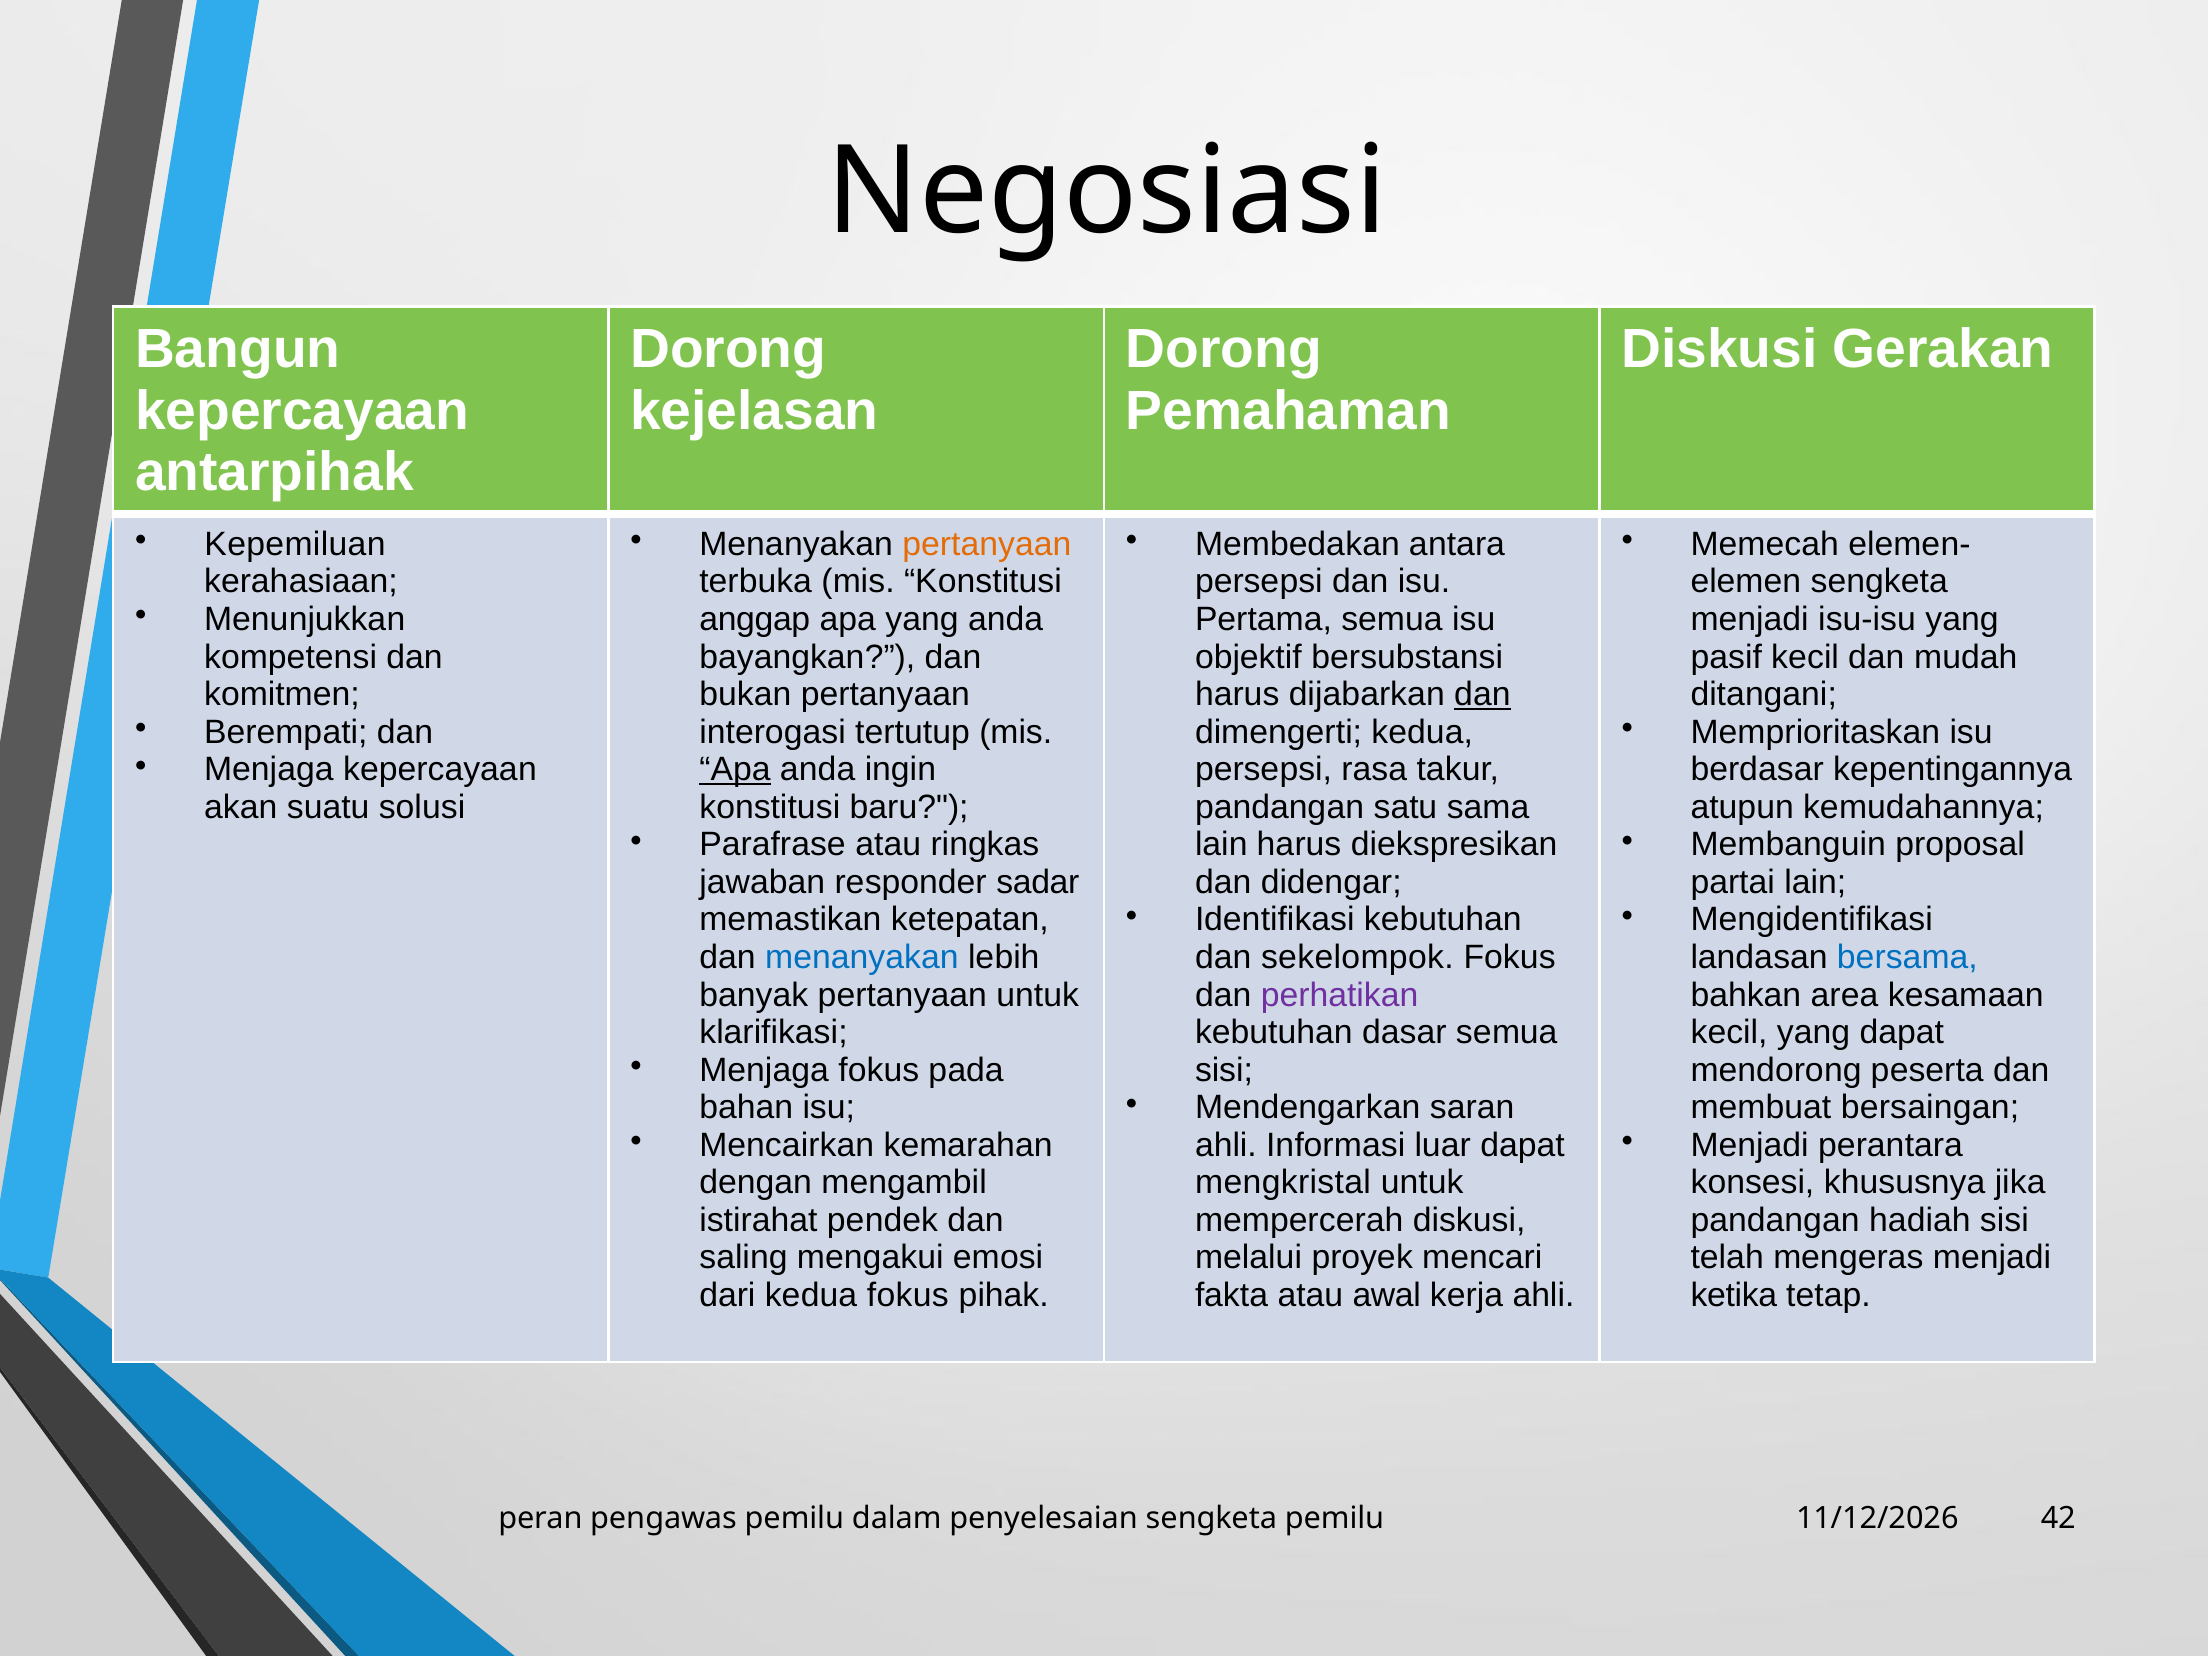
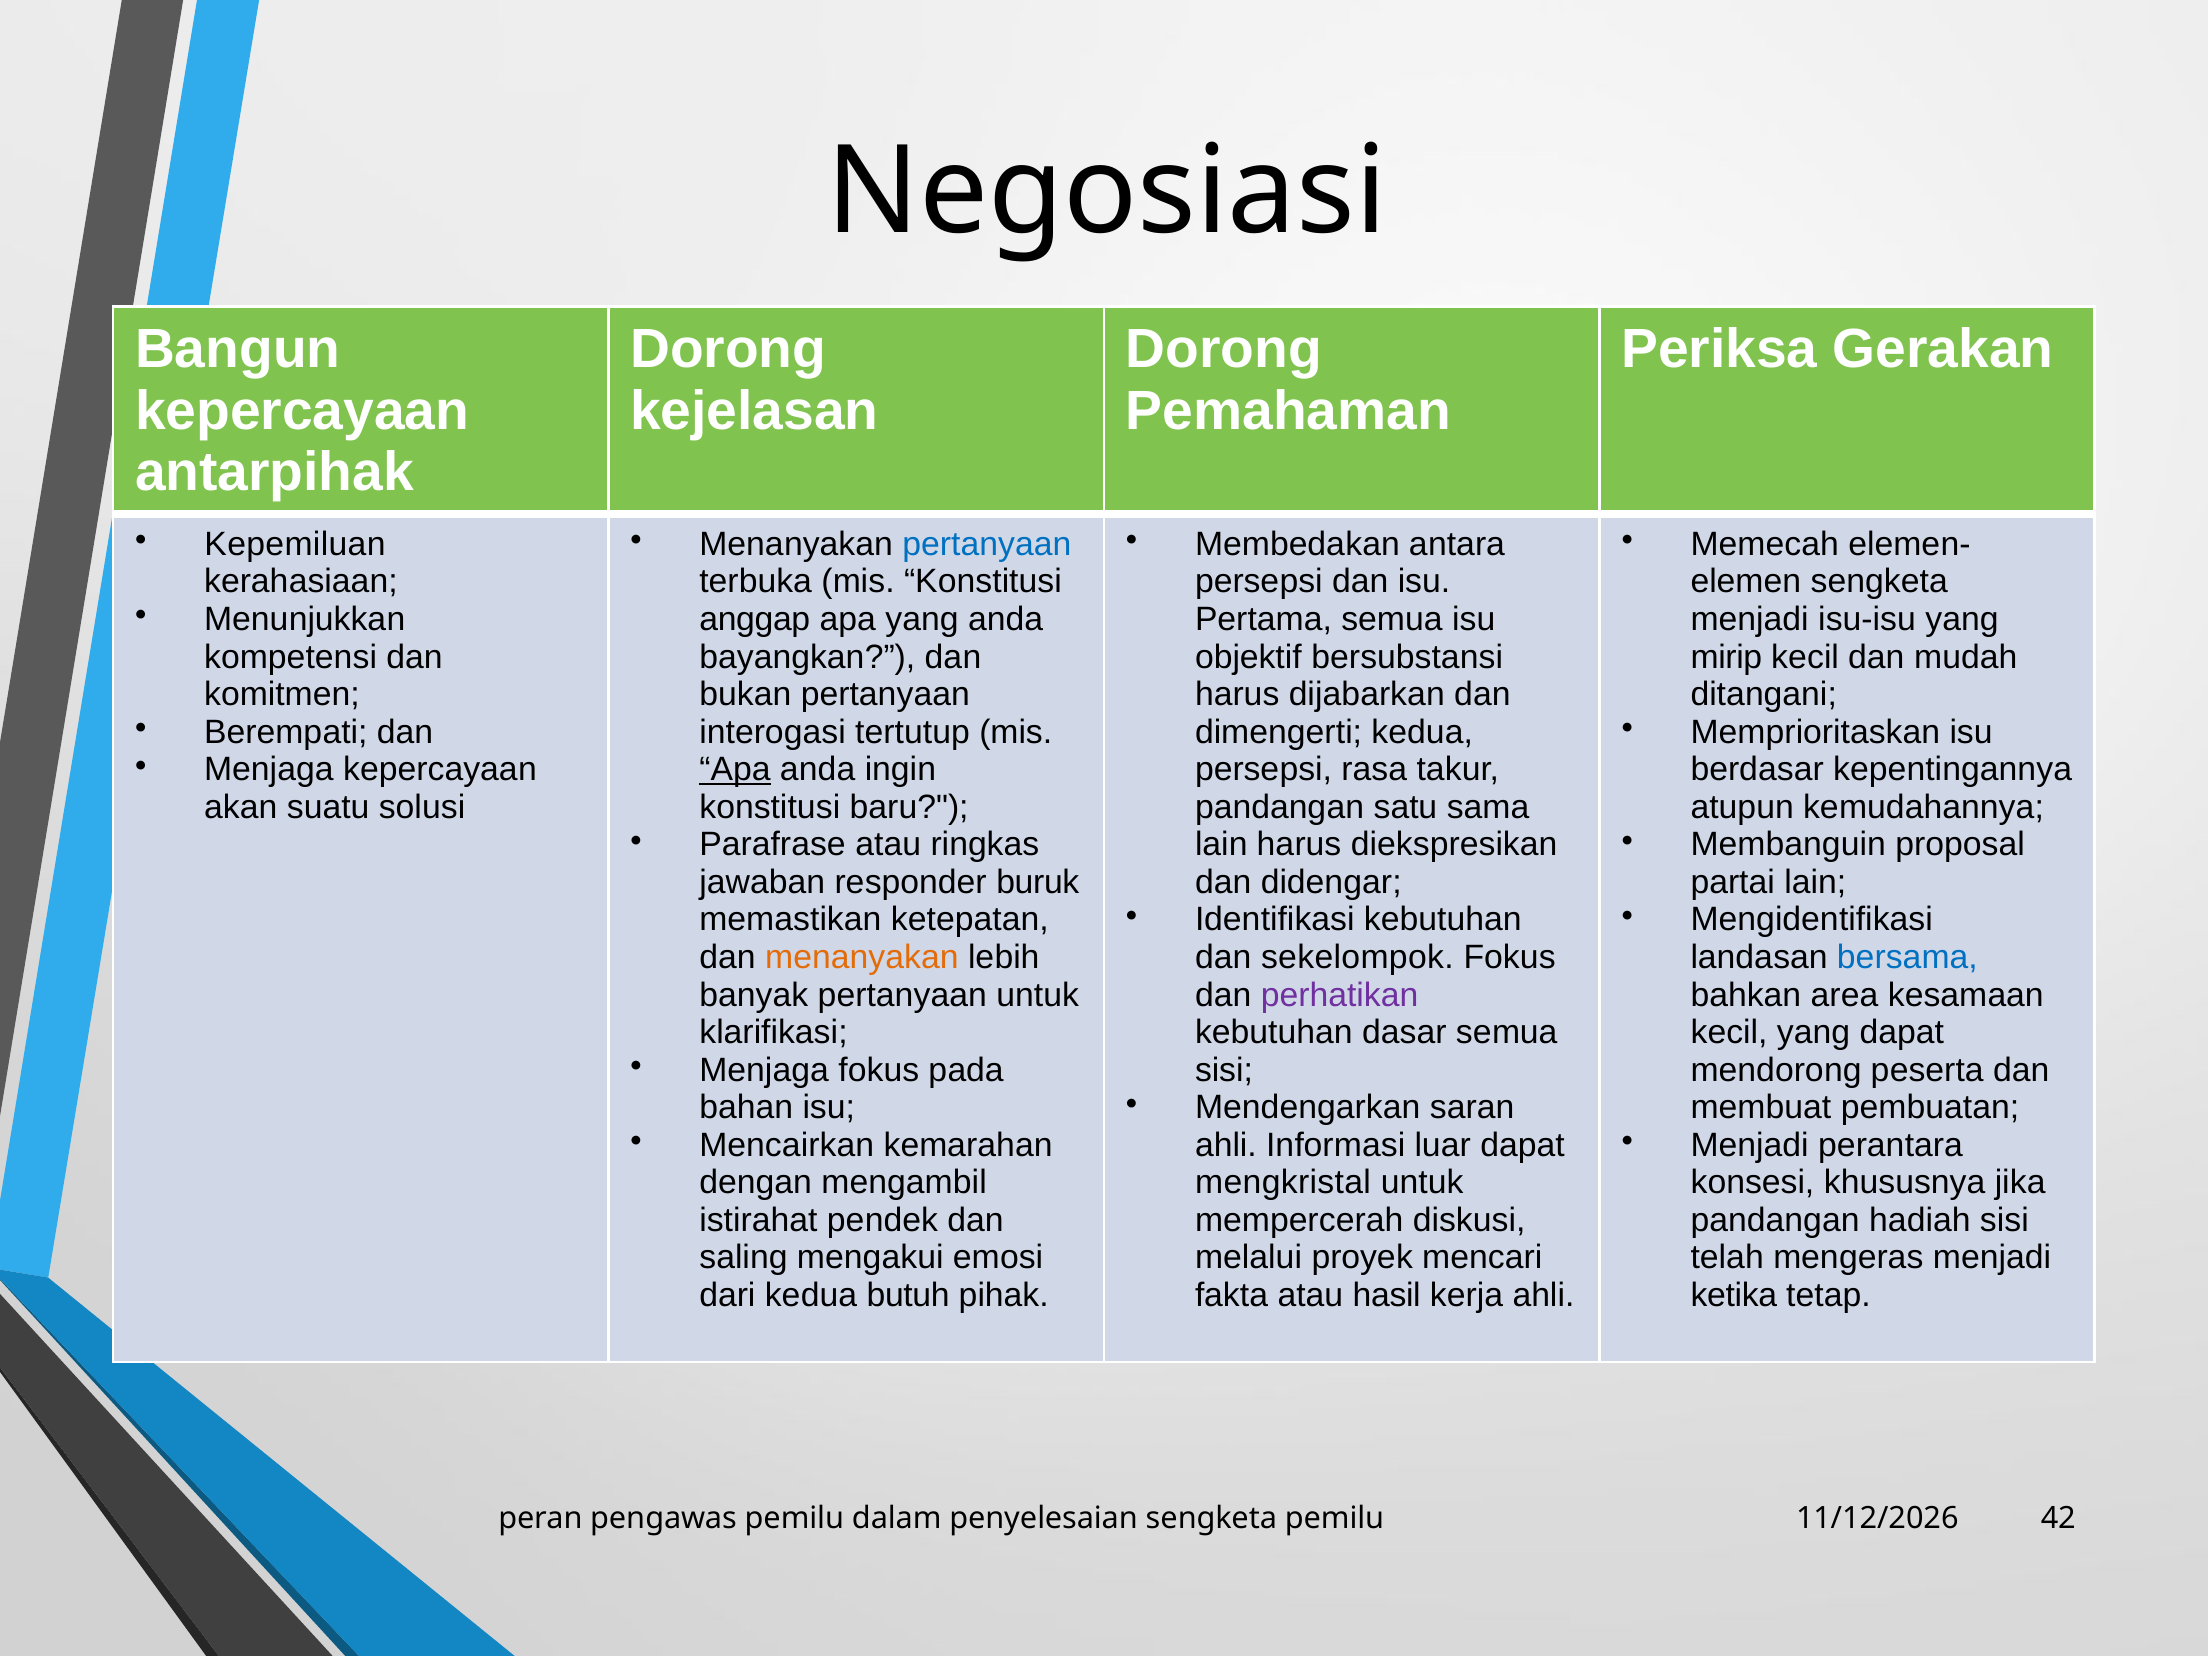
Diskusi: Diskusi -> Periksa (1720, 349)
pertanyaan colour: orange -> blue (987, 544)
pasif: pasif -> mirip (1726, 657)
dan underline: present -> none (1482, 694)
sadar: sadar -> buruk (1038, 882)
menanyakan colour: blue -> orange (862, 957)
bersaingan: bersaingan -> pembuatan (1930, 1108)
kedua fokus: fokus -> butuh (908, 1295)
awal: awal -> hasil (1387, 1295)
